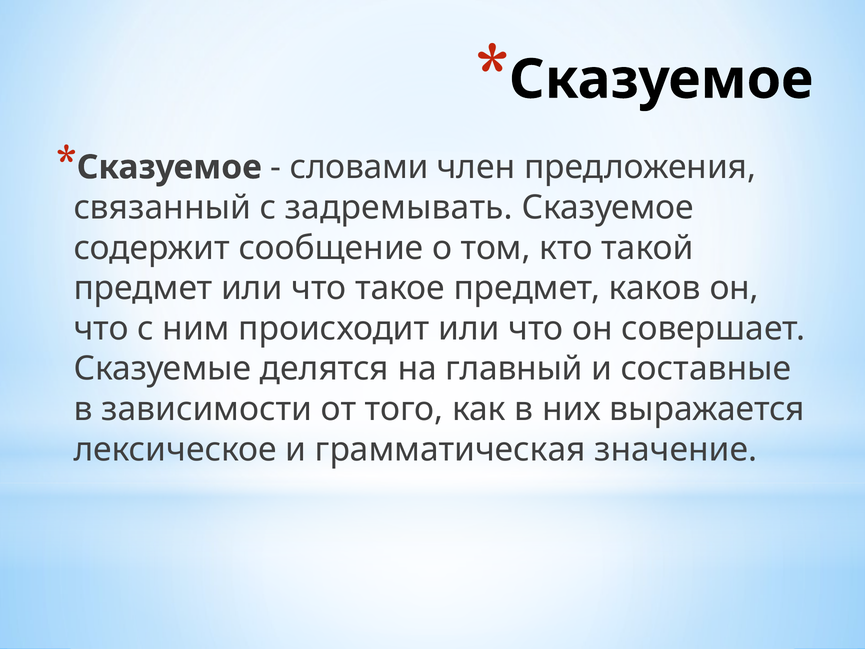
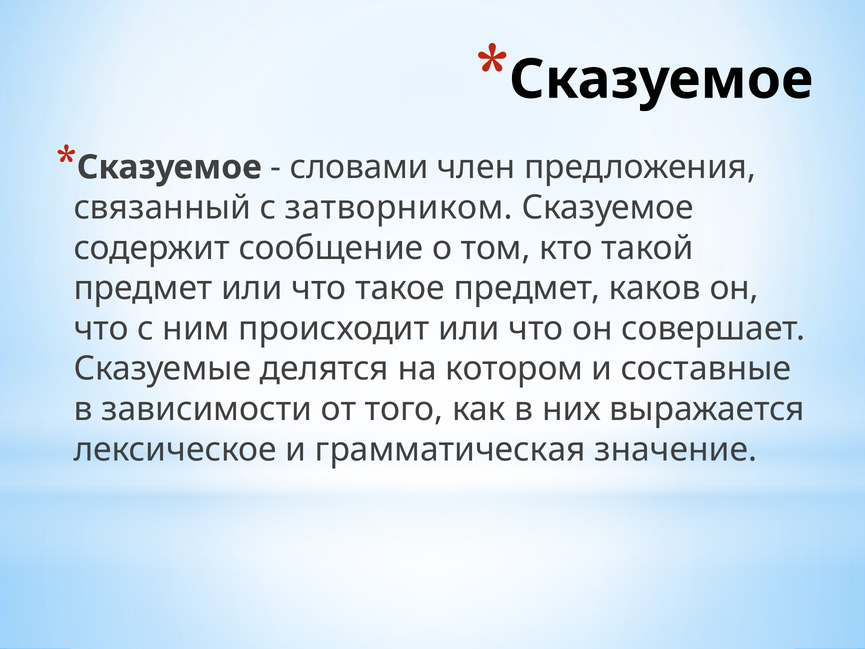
задремывать: задремывать -> затворником (399, 208)
главный: главный -> котором (514, 369)
